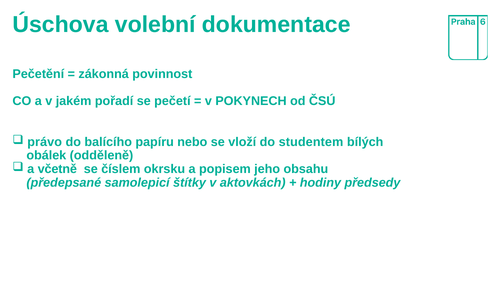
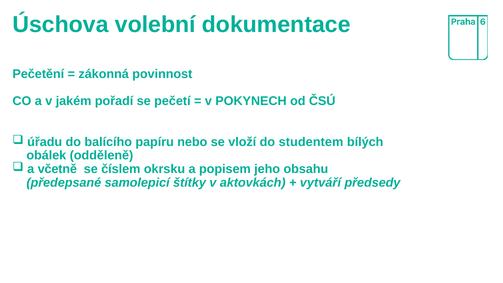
právo: právo -> úřadu (45, 142)
hodiny: hodiny -> vytváří (320, 183)
